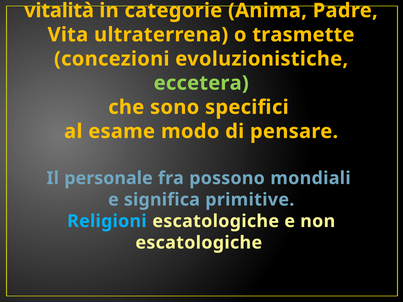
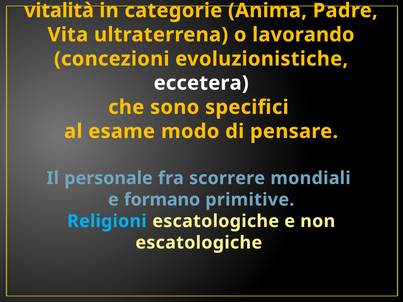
trasmette: trasmette -> lavorando (303, 35)
eccetera colour: light green -> white (201, 83)
possono: possono -> scorrere (227, 178)
significa: significa -> formano (162, 200)
